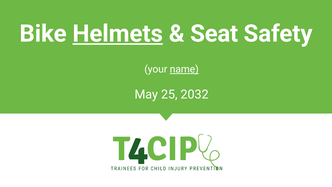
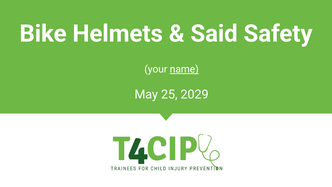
Helmets underline: present -> none (118, 34)
Seat: Seat -> Said (214, 34)
2032: 2032 -> 2029 (195, 94)
